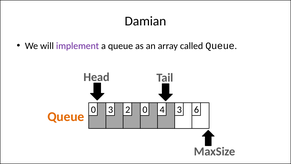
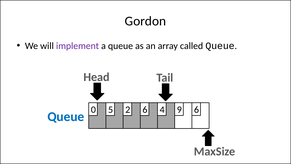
Damian: Damian -> Gordon (145, 21)
0 3: 3 -> 5 (111, 110)
2 0: 0 -> 6 (145, 110)
4 3: 3 -> 9 (179, 110)
Queue colour: orange -> blue (66, 116)
